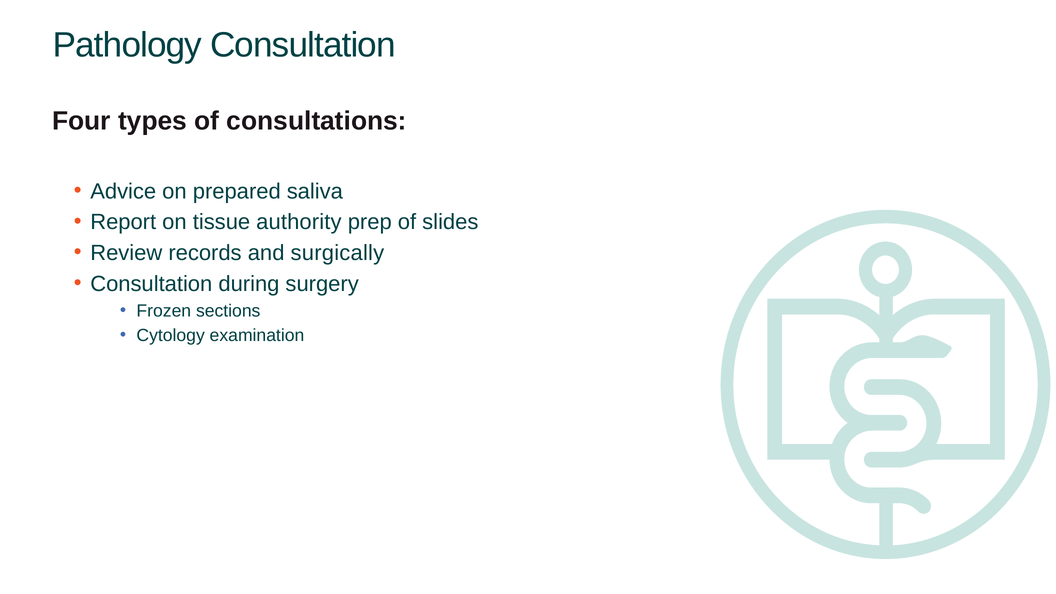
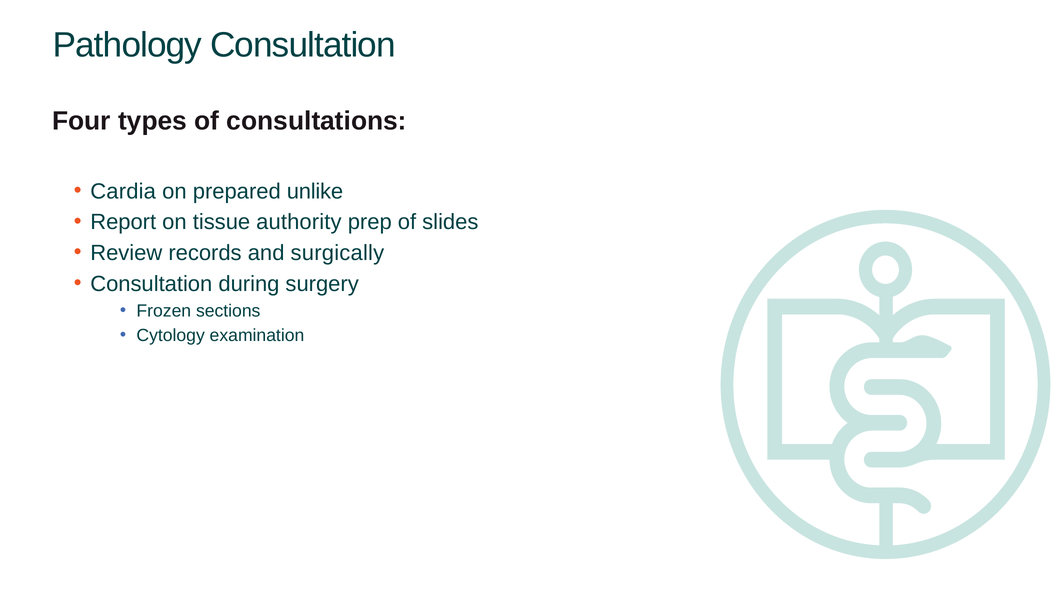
Advice: Advice -> Cardia (123, 191)
saliva: saliva -> unlike (315, 191)
